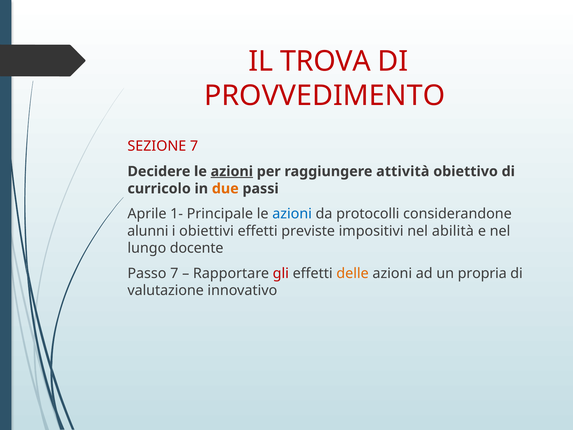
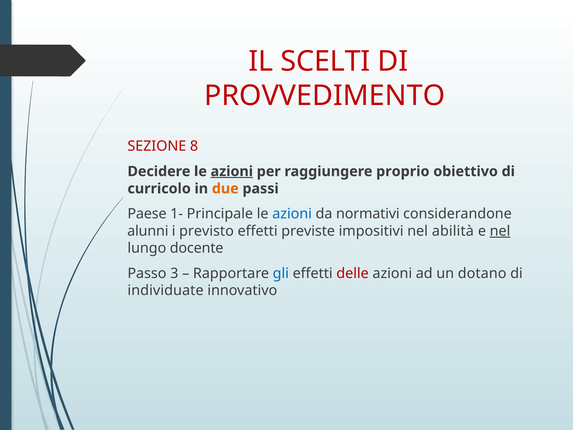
TROVA: TROVA -> SCELTI (325, 61)
SEZIONE 7: 7 -> 8 (194, 146)
attività: attività -> proprio (403, 171)
Aprile: Aprile -> Paese (147, 214)
protocolli: protocolli -> normativi (368, 214)
obiettivi: obiettivi -> previsto (207, 231)
nel underline: none -> present (500, 231)
Passo 7: 7 -> 3 (174, 273)
gli colour: red -> blue (281, 273)
delle colour: orange -> red (353, 273)
propria: propria -> dotano (482, 273)
valutazione: valutazione -> individuate (166, 290)
